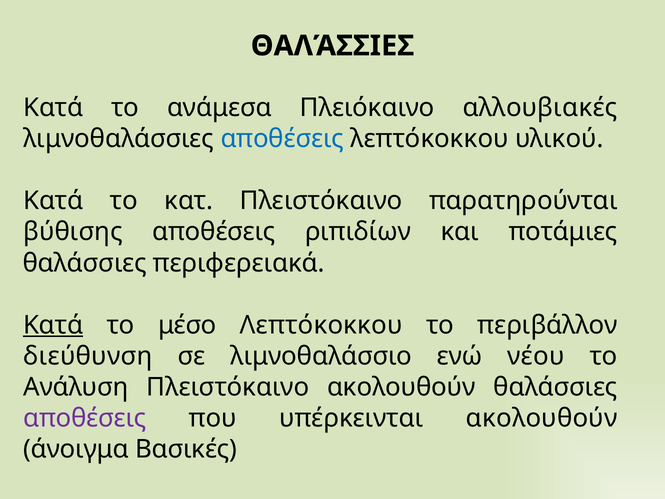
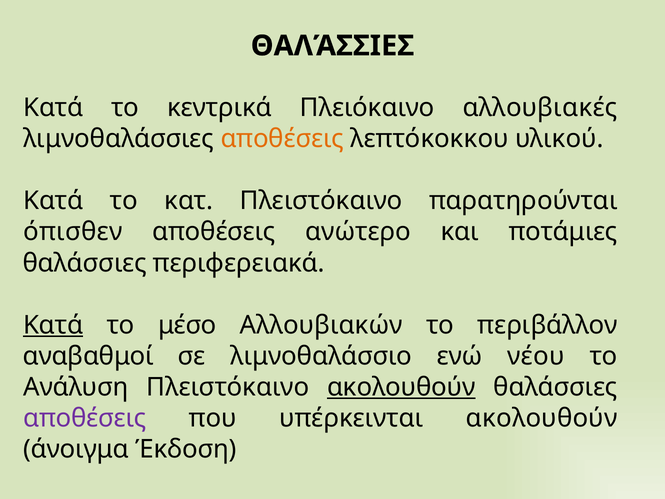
ανάμεσα: ανάμεσα -> κεντρικά (219, 108)
αποθέσεις colour: blue -> orange (282, 139)
βύθισης: βύθισης -> όπισθεν (73, 232)
ριπιδίων: ριπιδίων -> ανώτερο (358, 232)
μέσο Λεπτόκοκκου: Λεπτόκοκκου -> Αλλουβιακών (321, 325)
διεύθυνση: διεύθυνση -> αναβαθμοί (88, 356)
ακολουθούν underline: none -> present (401, 387)
Βασικές: Βασικές -> Έκδοση (186, 449)
